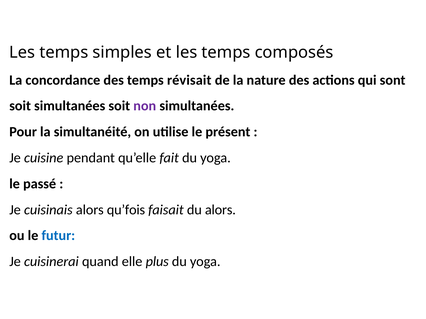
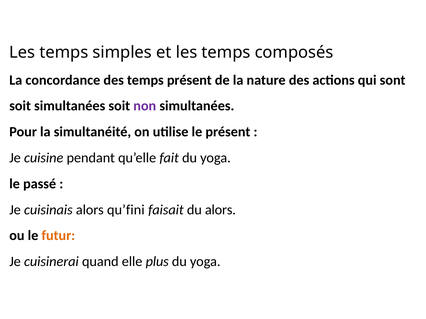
temps révisait: révisait -> présent (189, 80)
qu’fois: qu’fois -> qu’fini (126, 210)
futur colour: blue -> orange (58, 236)
